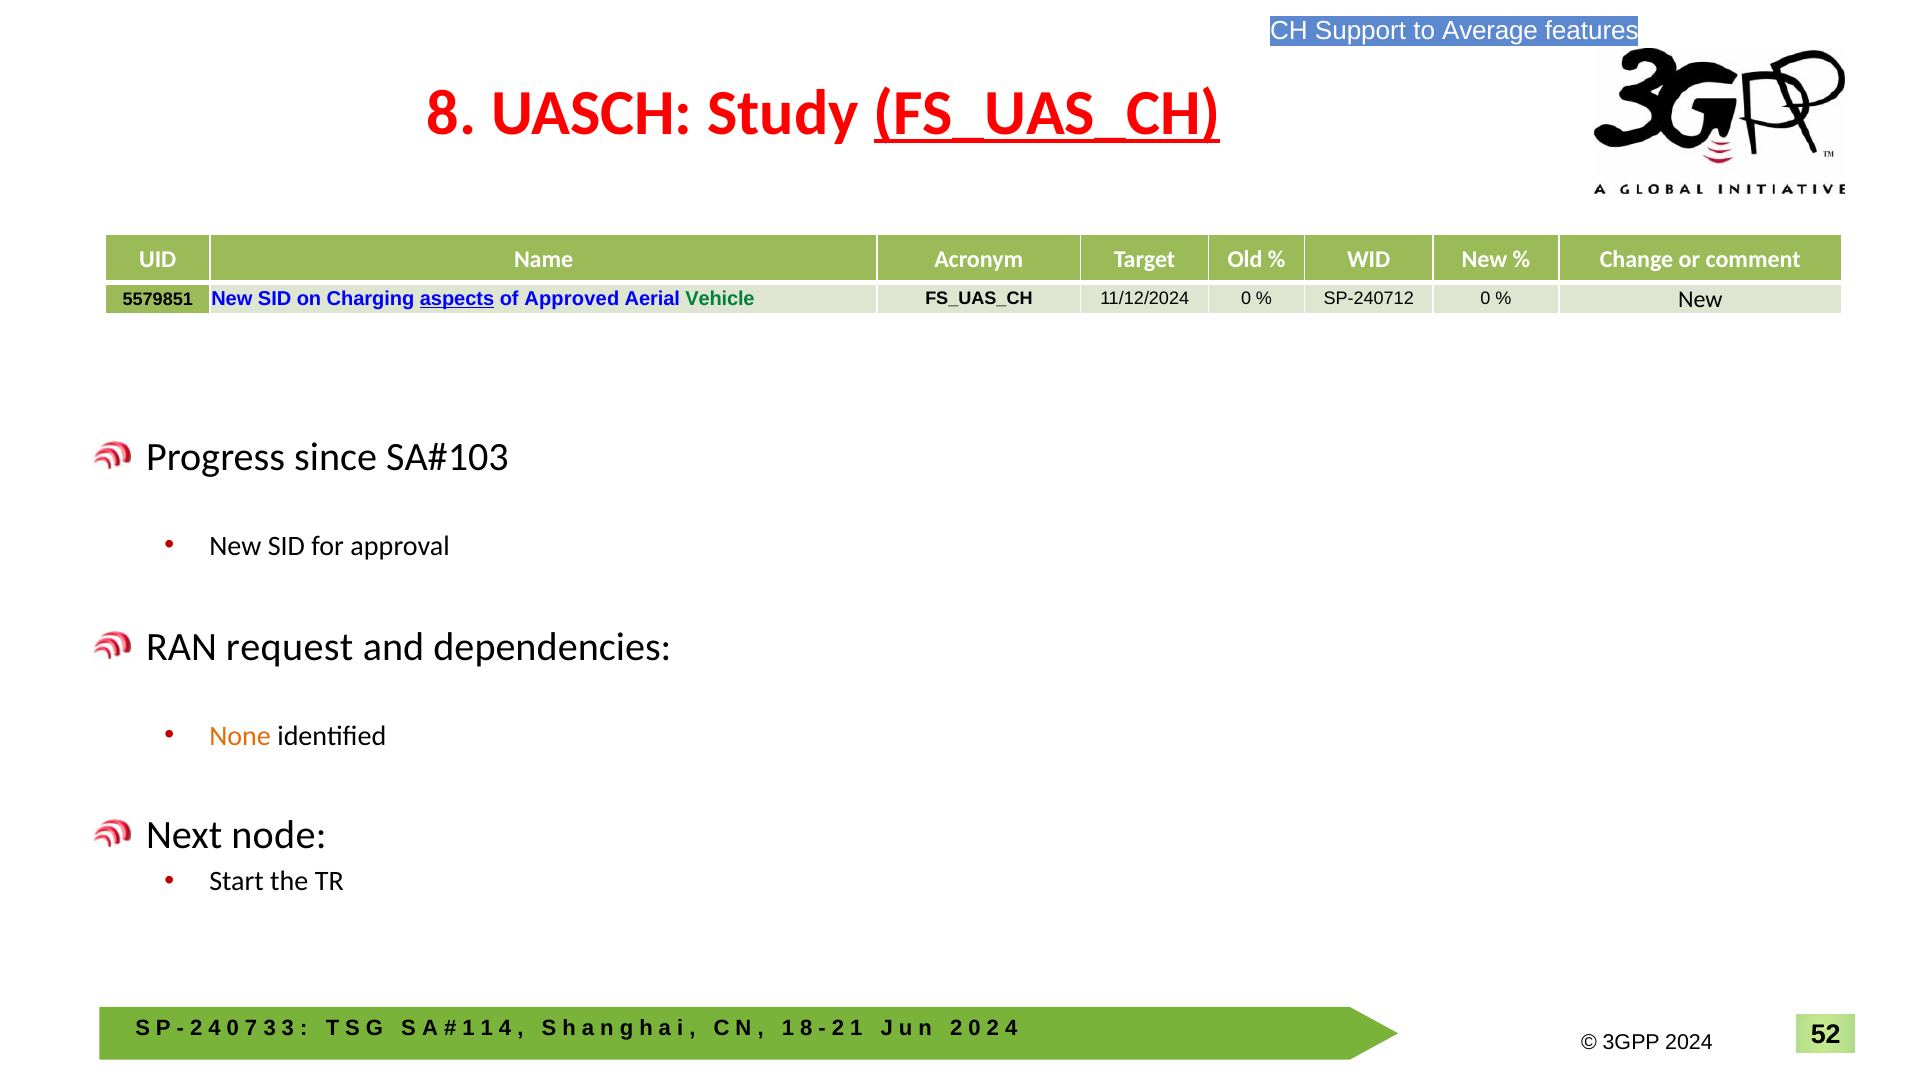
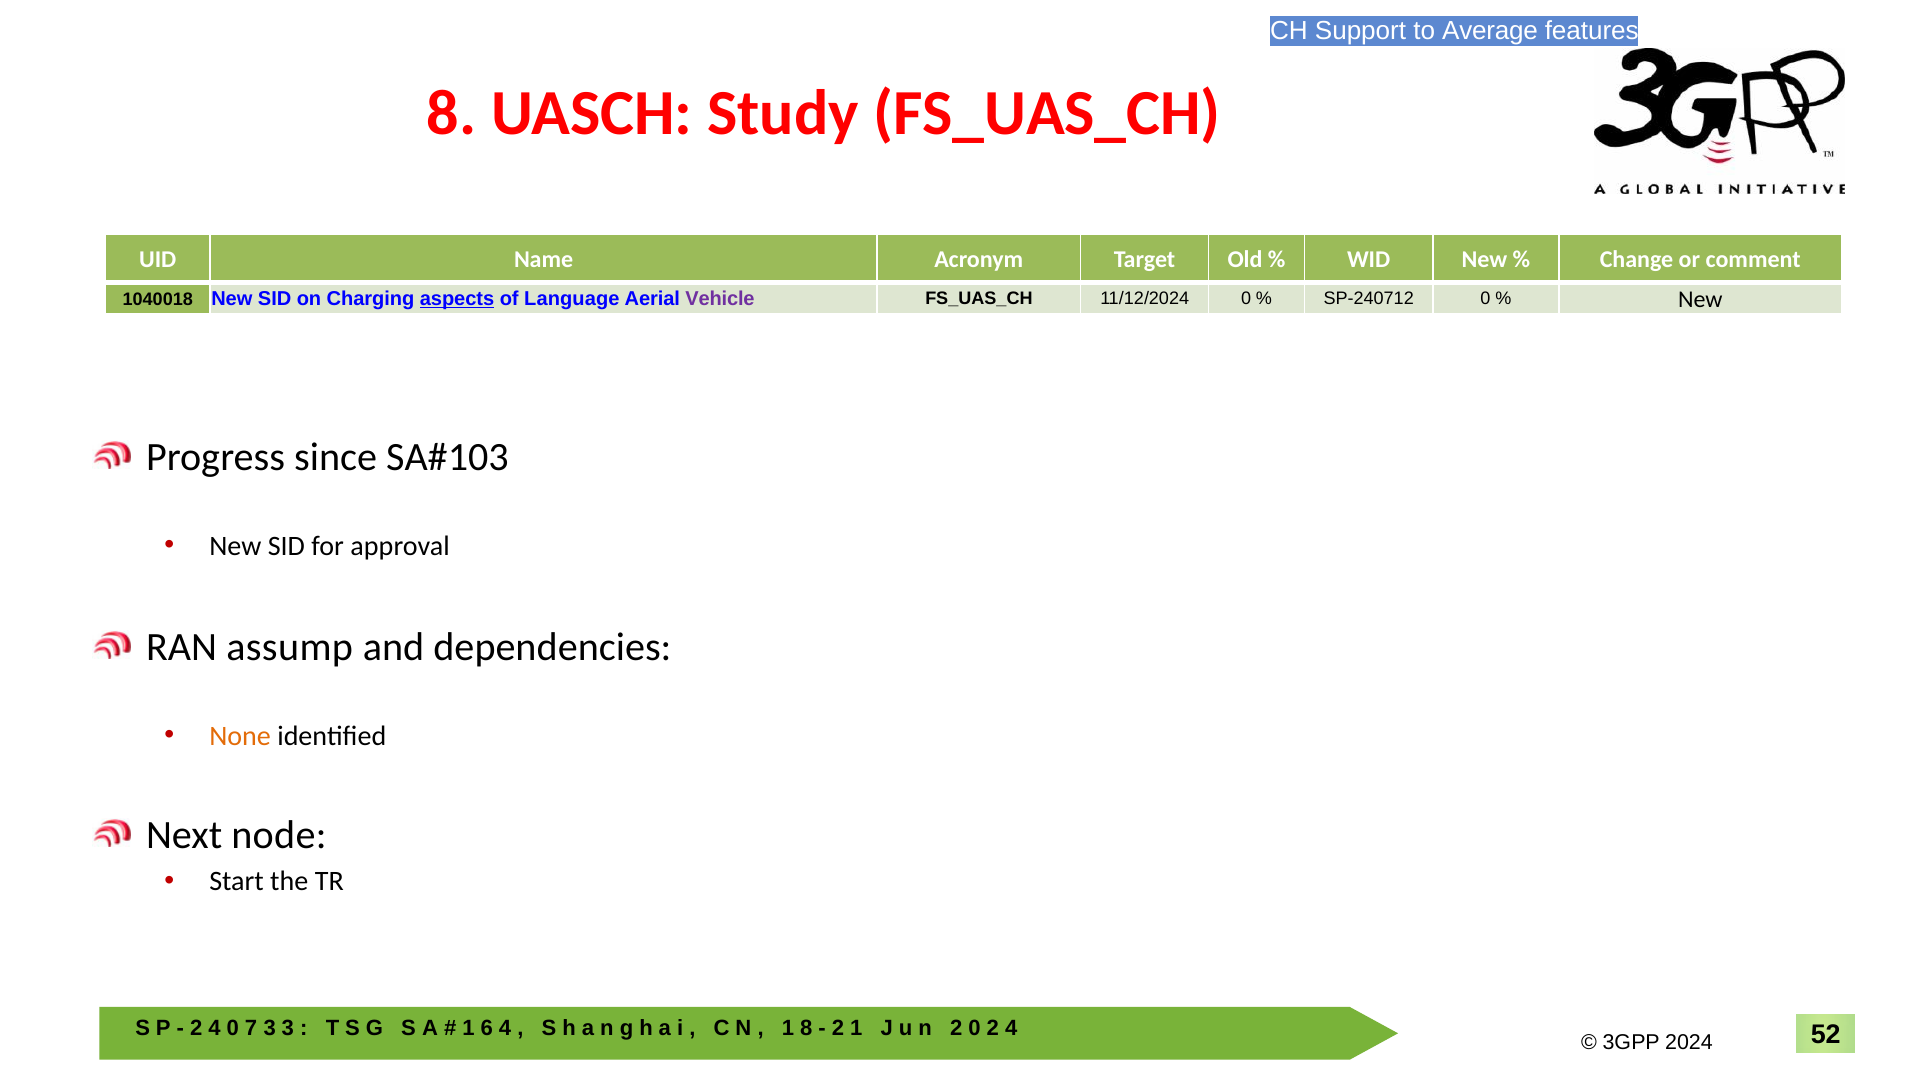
FS_UAS_CH underline: present -> none (1047, 113)
5579851: 5579851 -> 1040018 (158, 299)
Approved: Approved -> Language (572, 298)
Vehicle colour: green -> purple (720, 298)
request: request -> assump (290, 648)
1: 1 -> 6 (487, 1028)
